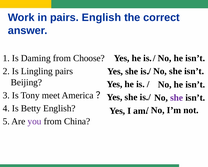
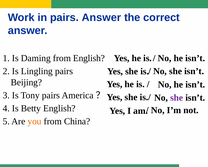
pairs English: English -> Answer (101, 17)
from Choose: Choose -> English (89, 58)
Tony meet: meet -> pairs (51, 95)
you colour: purple -> orange (35, 121)
